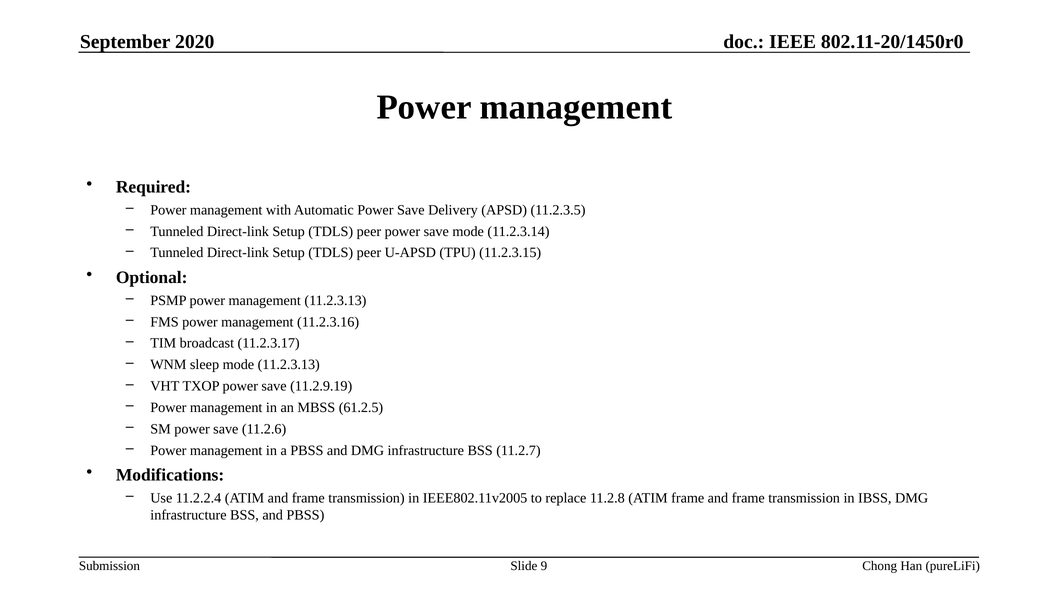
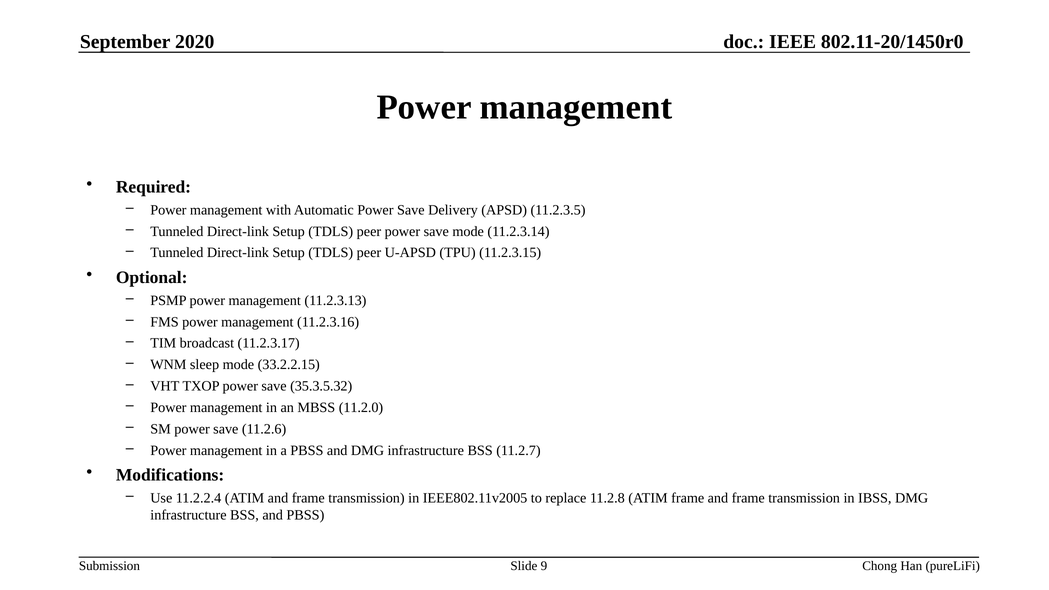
mode 11.2.3.13: 11.2.3.13 -> 33.2.2.15 (289, 365)
11.2.9.19: 11.2.9.19 -> 35.3.5.32 (321, 386)
61.2.5: 61.2.5 -> 11.2.0 (361, 408)
